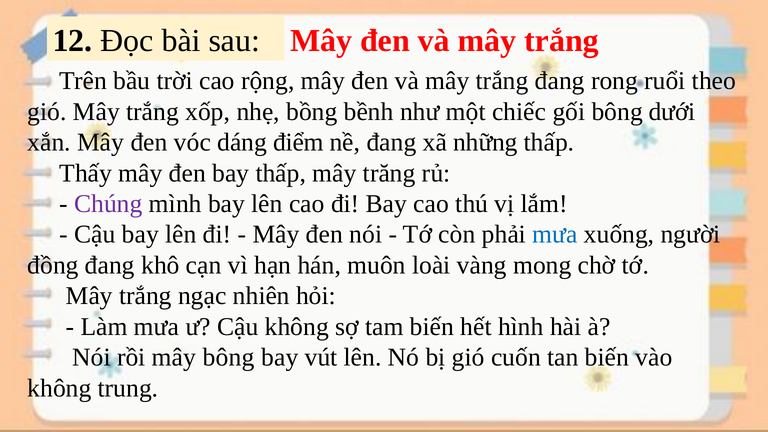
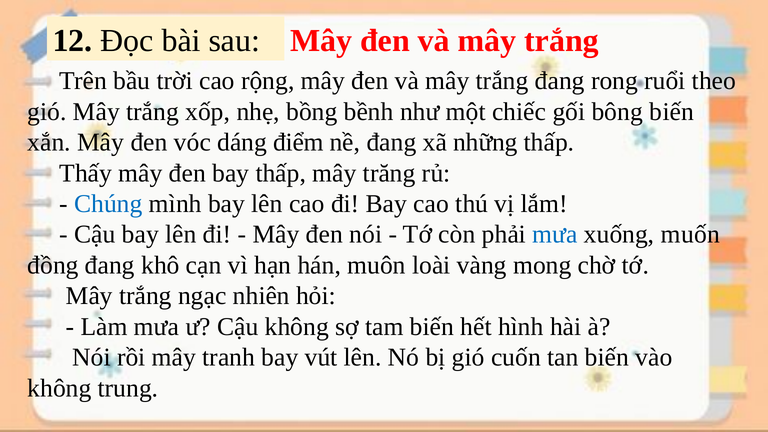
bông dưới: dưới -> biến (672, 112)
Chúng colour: purple -> blue (108, 204)
người: người -> muốn (690, 235)
mây bông: bông -> tranh (229, 357)
